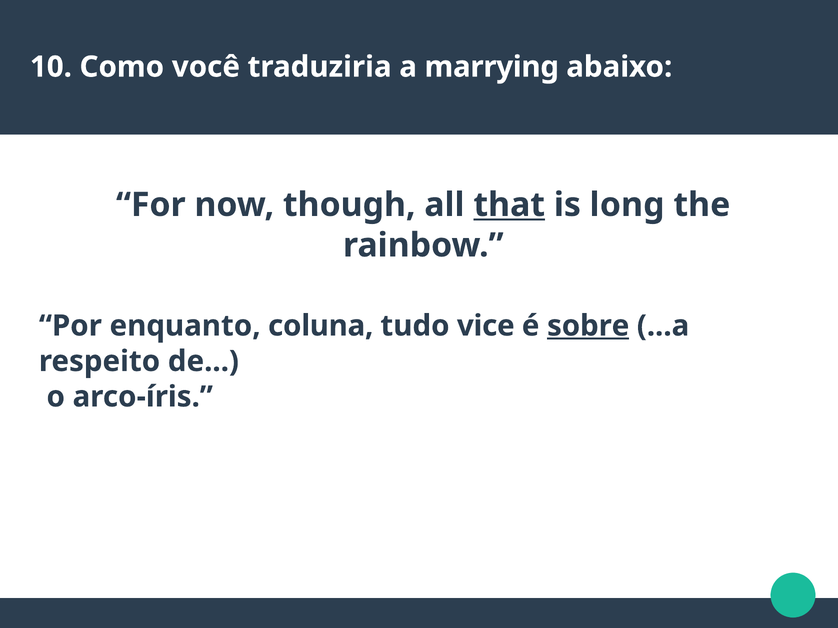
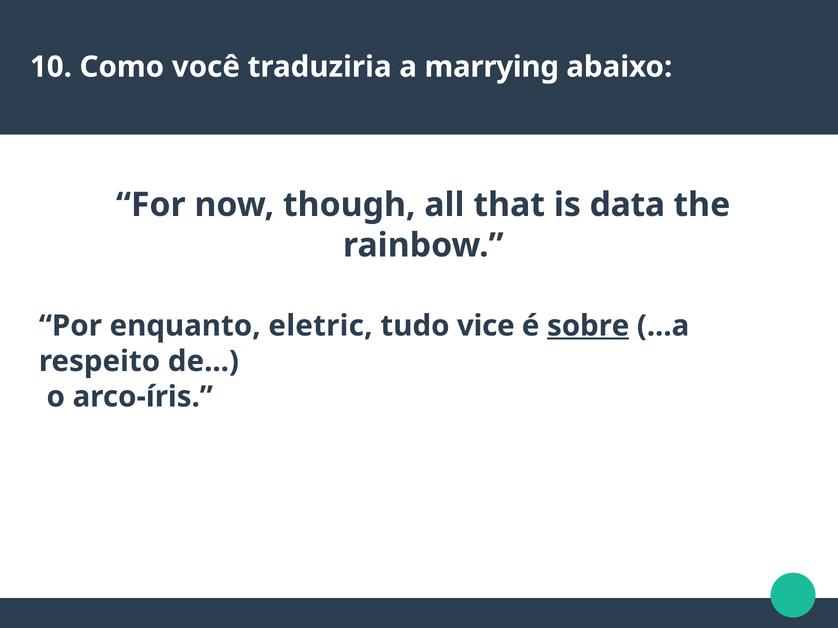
that underline: present -> none (509, 205)
long: long -> data (627, 205)
coluna: coluna -> eletric (320, 326)
